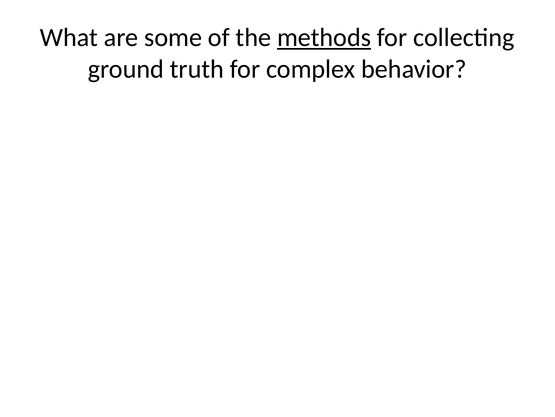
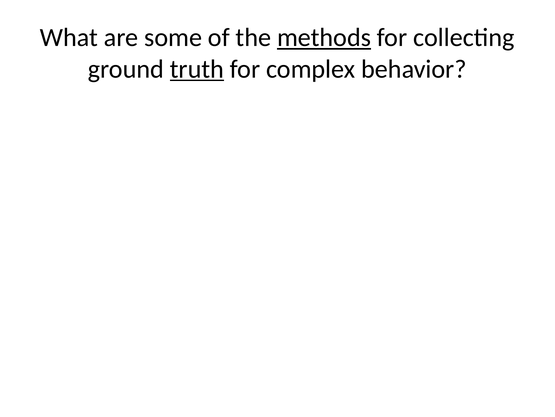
truth underline: none -> present (197, 69)
